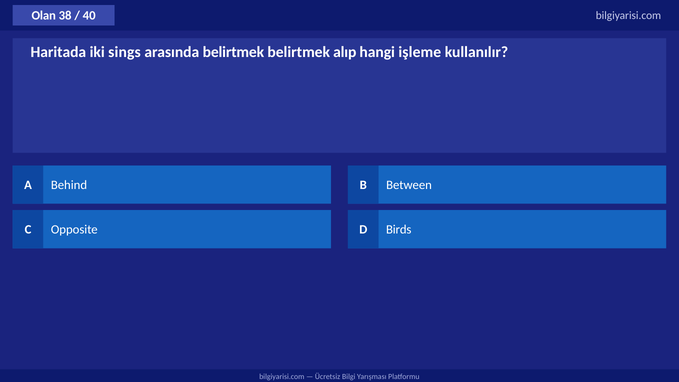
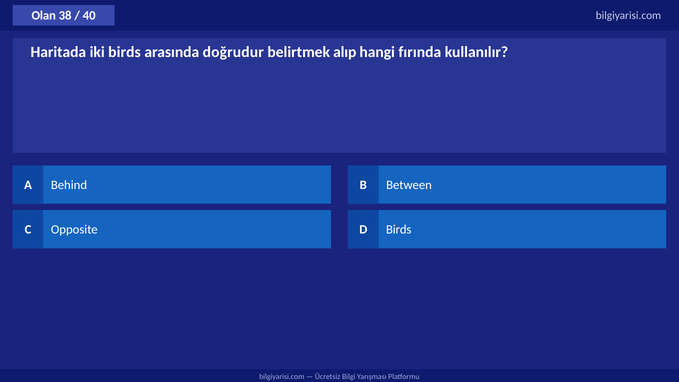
iki sings: sings -> birds (125, 52)
arasında belirtmek: belirtmek -> doğrudur (233, 52)
işleme: işleme -> fırında (420, 52)
